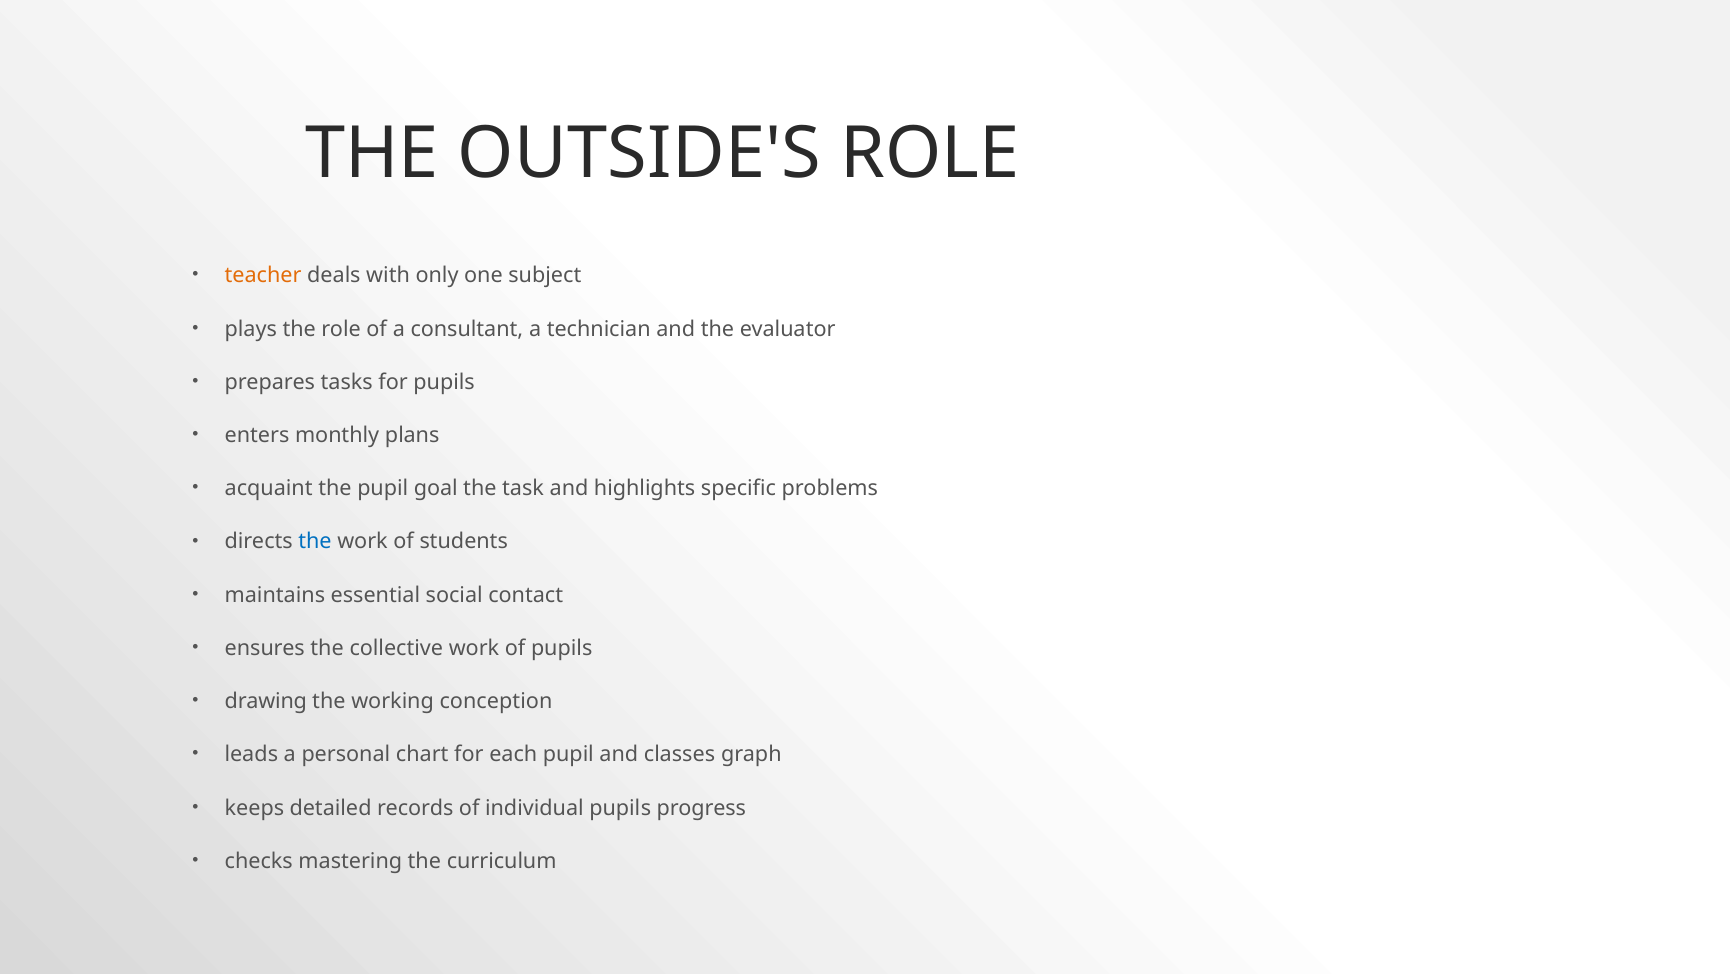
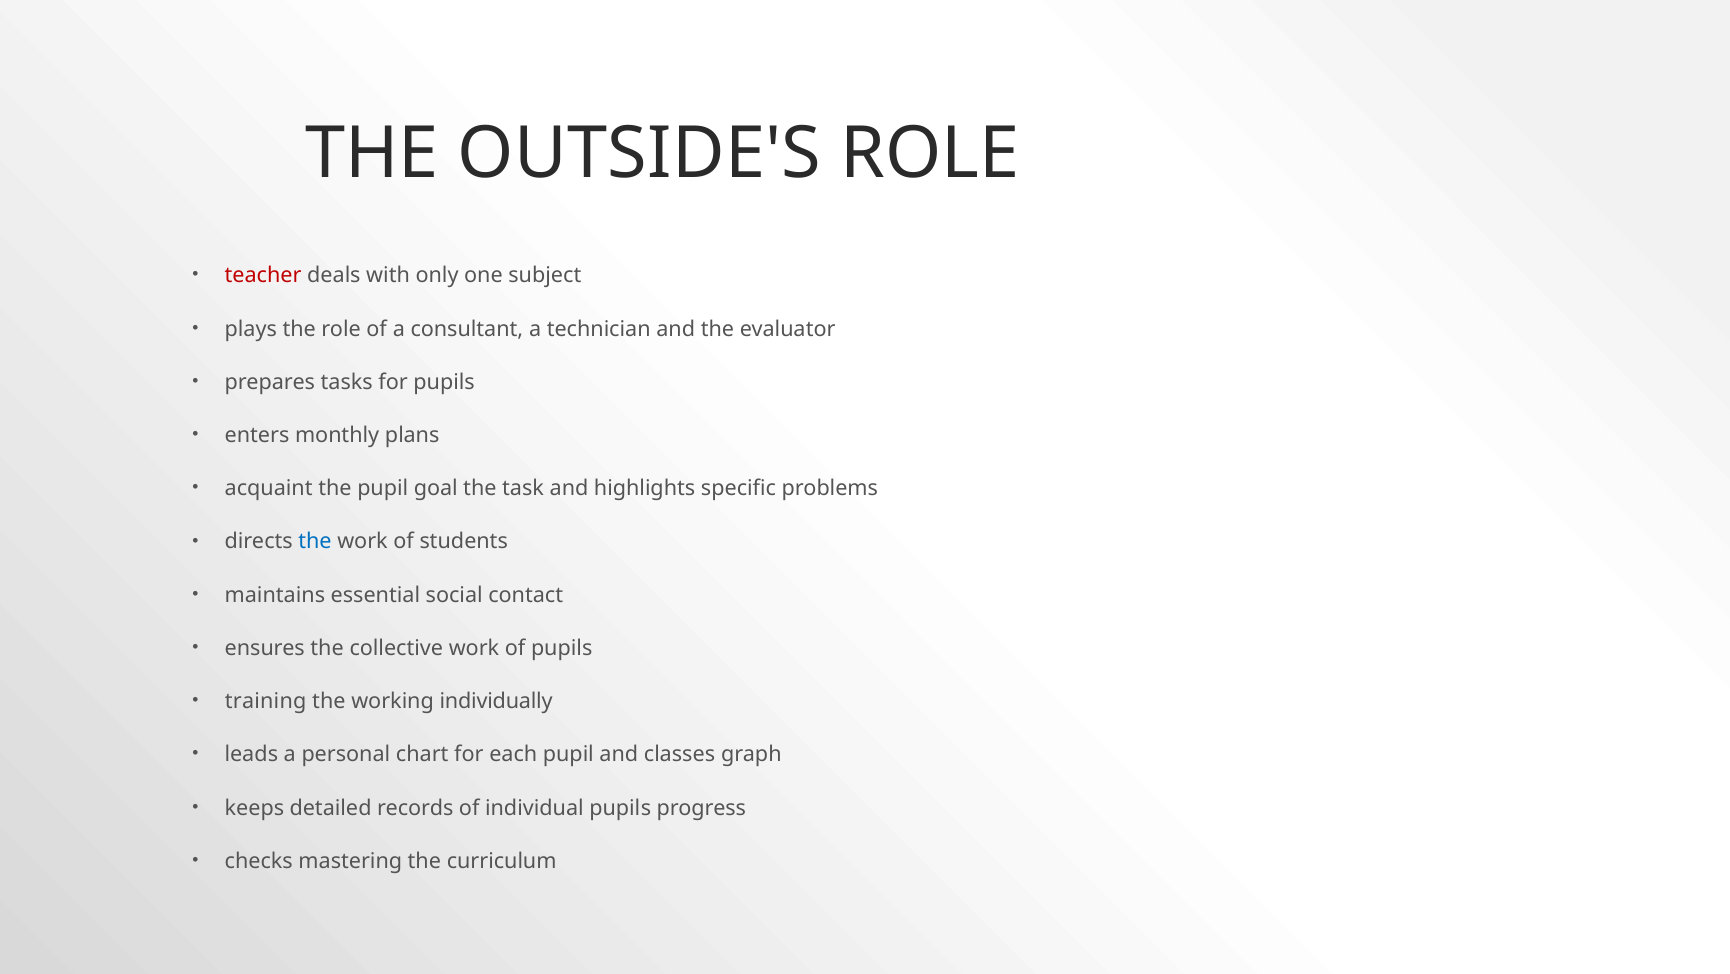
teacher colour: orange -> red (263, 276)
drawing: drawing -> training (266, 701)
conception: conception -> individually (496, 701)
